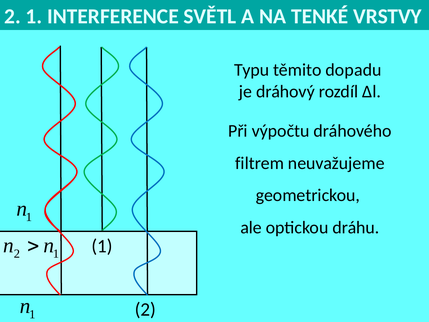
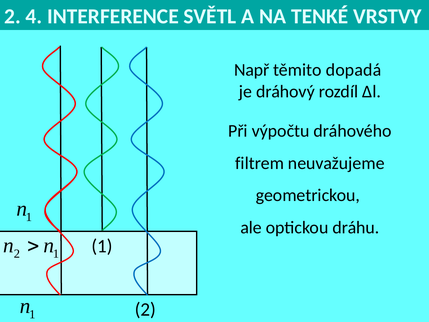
1: 1 -> 4 (34, 16)
Typu: Typu -> Např (252, 70)
dopadu: dopadu -> dopadá (354, 70)
